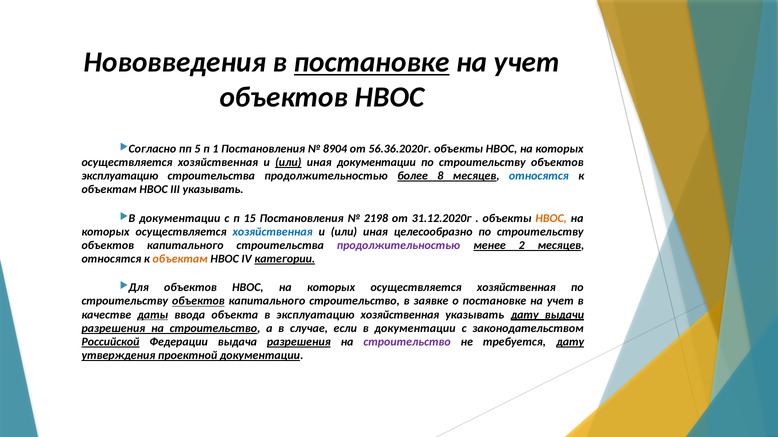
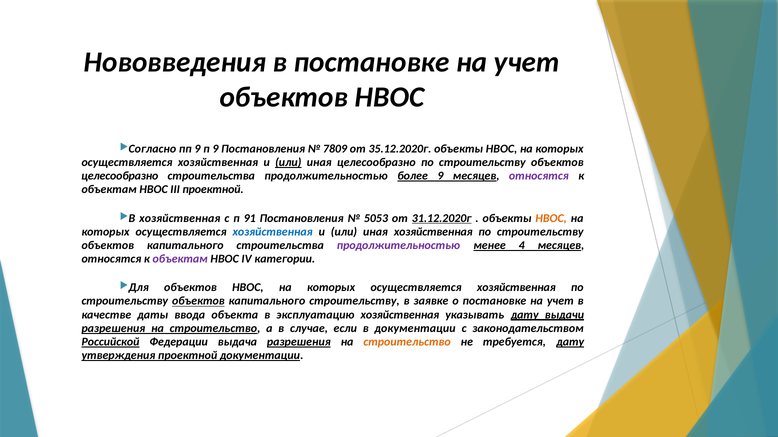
постановке underline: present -> none (372, 62)
пп 5: 5 -> 9 (197, 149)
п 1: 1 -> 9 (215, 149)
8904: 8904 -> 7809 (335, 149)
56.36.2020г: 56.36.2020г -> 35.12.2020г (400, 149)
иная документации: документации -> целесообразно (376, 163)
эксплуатацию: эксплуатацию -> целесообразно (120, 176)
более 8: 8 -> 9 (440, 176)
относятся colour: blue -> purple (539, 176)
III указывать: указывать -> проектной (213, 190)
документации: документации -> хозяйственная (180, 218)
15: 15 -> 91 (250, 218)
2198: 2198 -> 5053 (376, 218)
31.12.2020г underline: none -> present (442, 218)
иная целесообразно: целесообразно -> хозяйственная (433, 232)
2: 2 -> 4 (522, 246)
объектам colour: orange -> purple (180, 259)
категории underline: present -> none (285, 259)
капитального строительство: строительство -> строительству (354, 302)
даты underline: present -> none (153, 315)
строительство colour: purple -> orange (407, 342)
